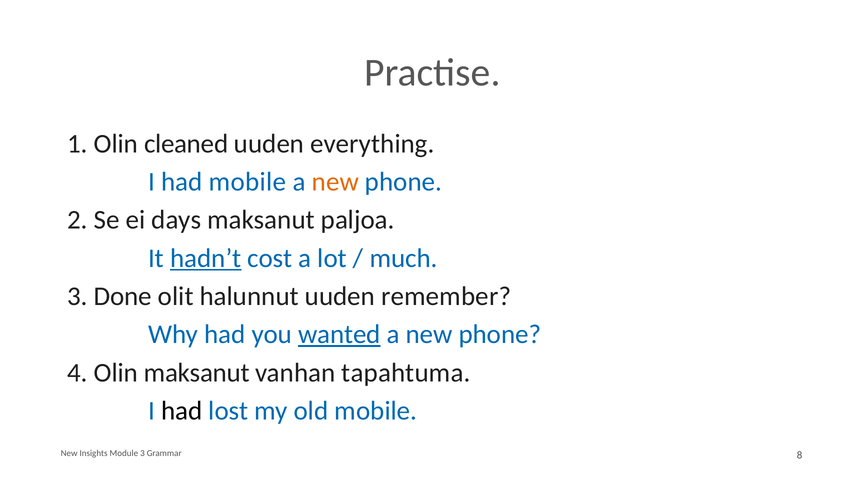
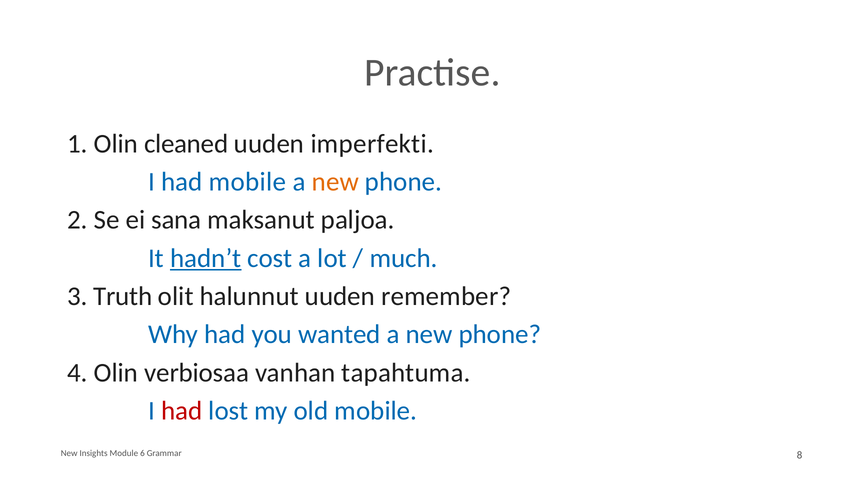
everything: everything -> imperfekti (372, 144)
days: days -> sana (176, 220)
Done: Done -> Truth (123, 297)
wanted underline: present -> none (339, 335)
Olin maksanut: maksanut -> verbiosaa (197, 373)
had colour: black -> red (182, 411)
Module 3: 3 -> 6 (142, 454)
